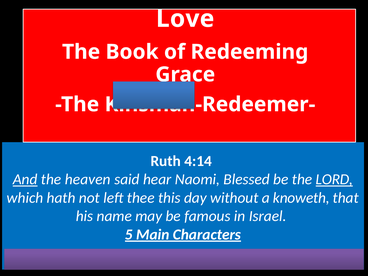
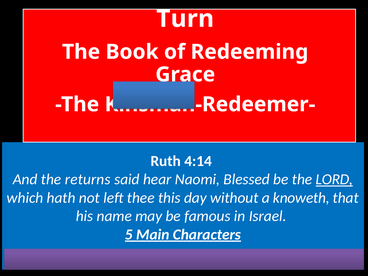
Love: Love -> Turn (185, 19)
And underline: present -> none (25, 179)
heaven: heaven -> returns (88, 179)
